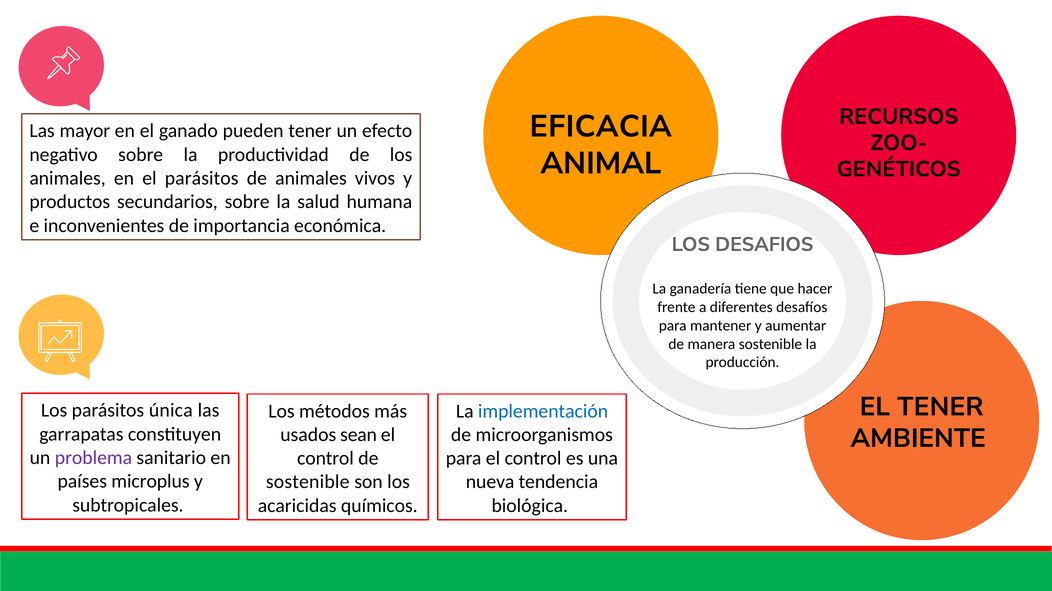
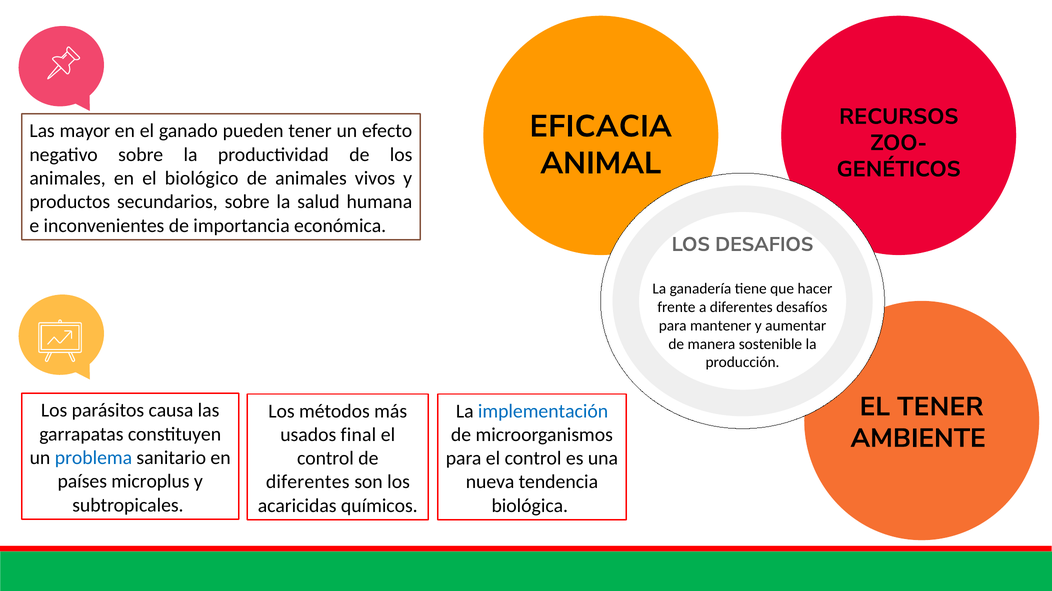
el parásitos: parásitos -> biológico (202, 178)
única: única -> causa (171, 411)
sean: sean -> final (358, 435)
problema colour: purple -> blue (93, 458)
sostenible: sostenible -> diferentes (308, 483)
